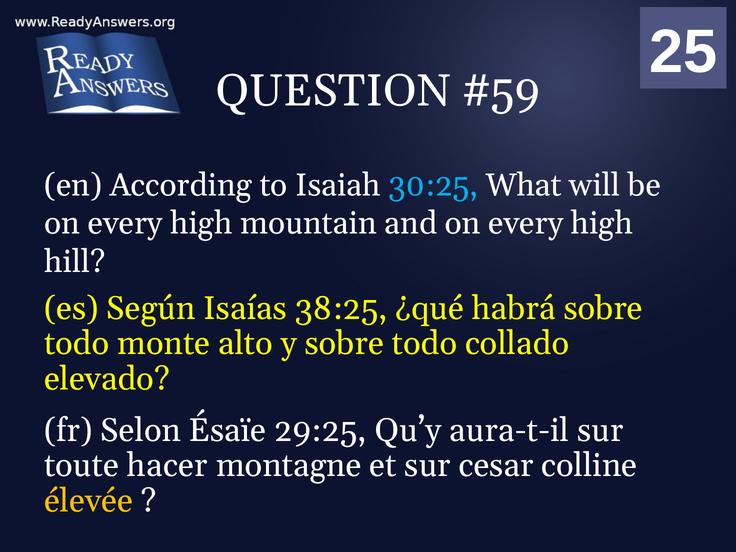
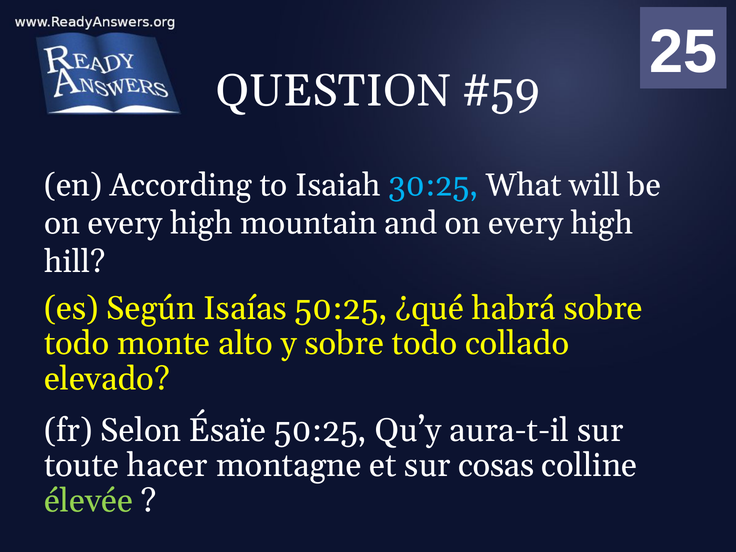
Isaías 38:25: 38:25 -> 50:25 (341, 308)
Ésaïe 29:25: 29:25 -> 50:25 (320, 430)
cesar: cesar -> cosas (496, 466)
élevée colour: yellow -> light green (88, 501)
